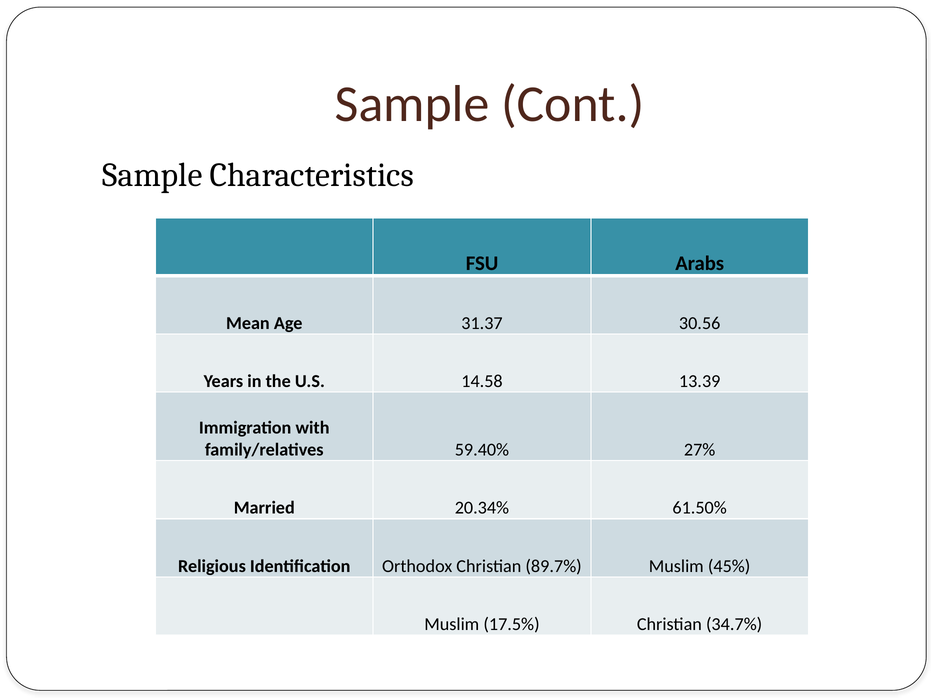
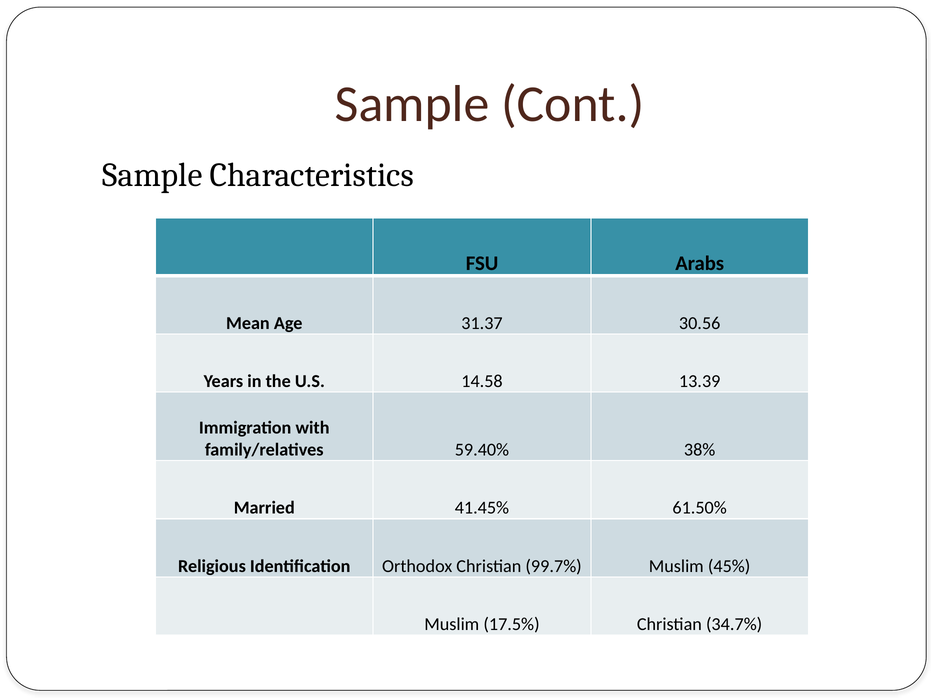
27%: 27% -> 38% (700, 450)
20.34%: 20.34% -> 41.45% (482, 508)
89.7%: 89.7% -> 99.7% (554, 566)
